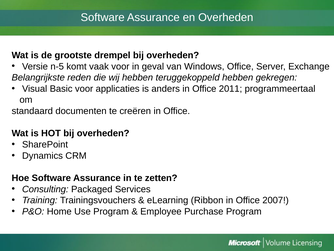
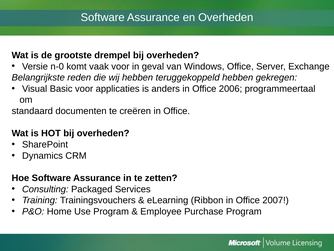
n-5: n-5 -> n-0 (57, 66)
2011: 2011 -> 2006 (231, 89)
